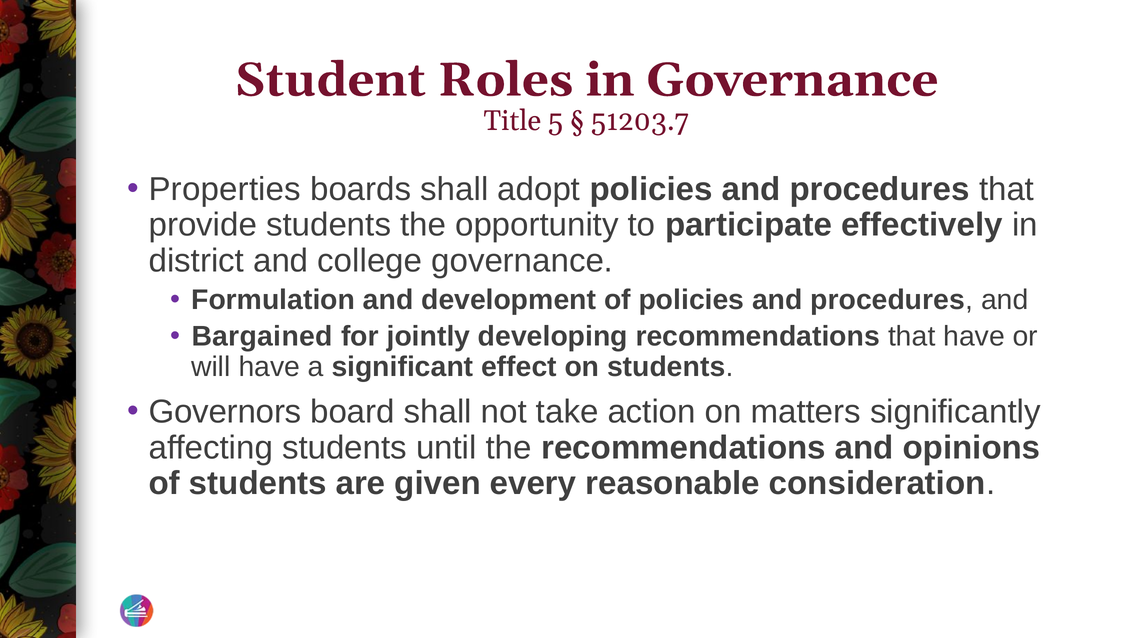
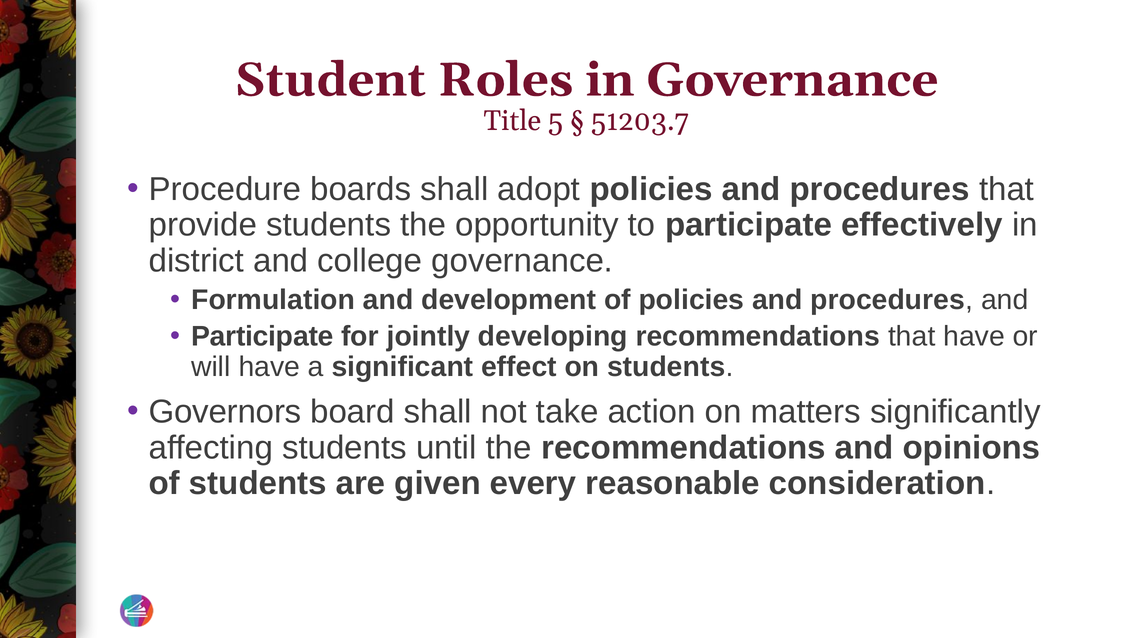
Properties: Properties -> Procedure (225, 189)
Bargained: Bargained -> Participate (262, 337)
